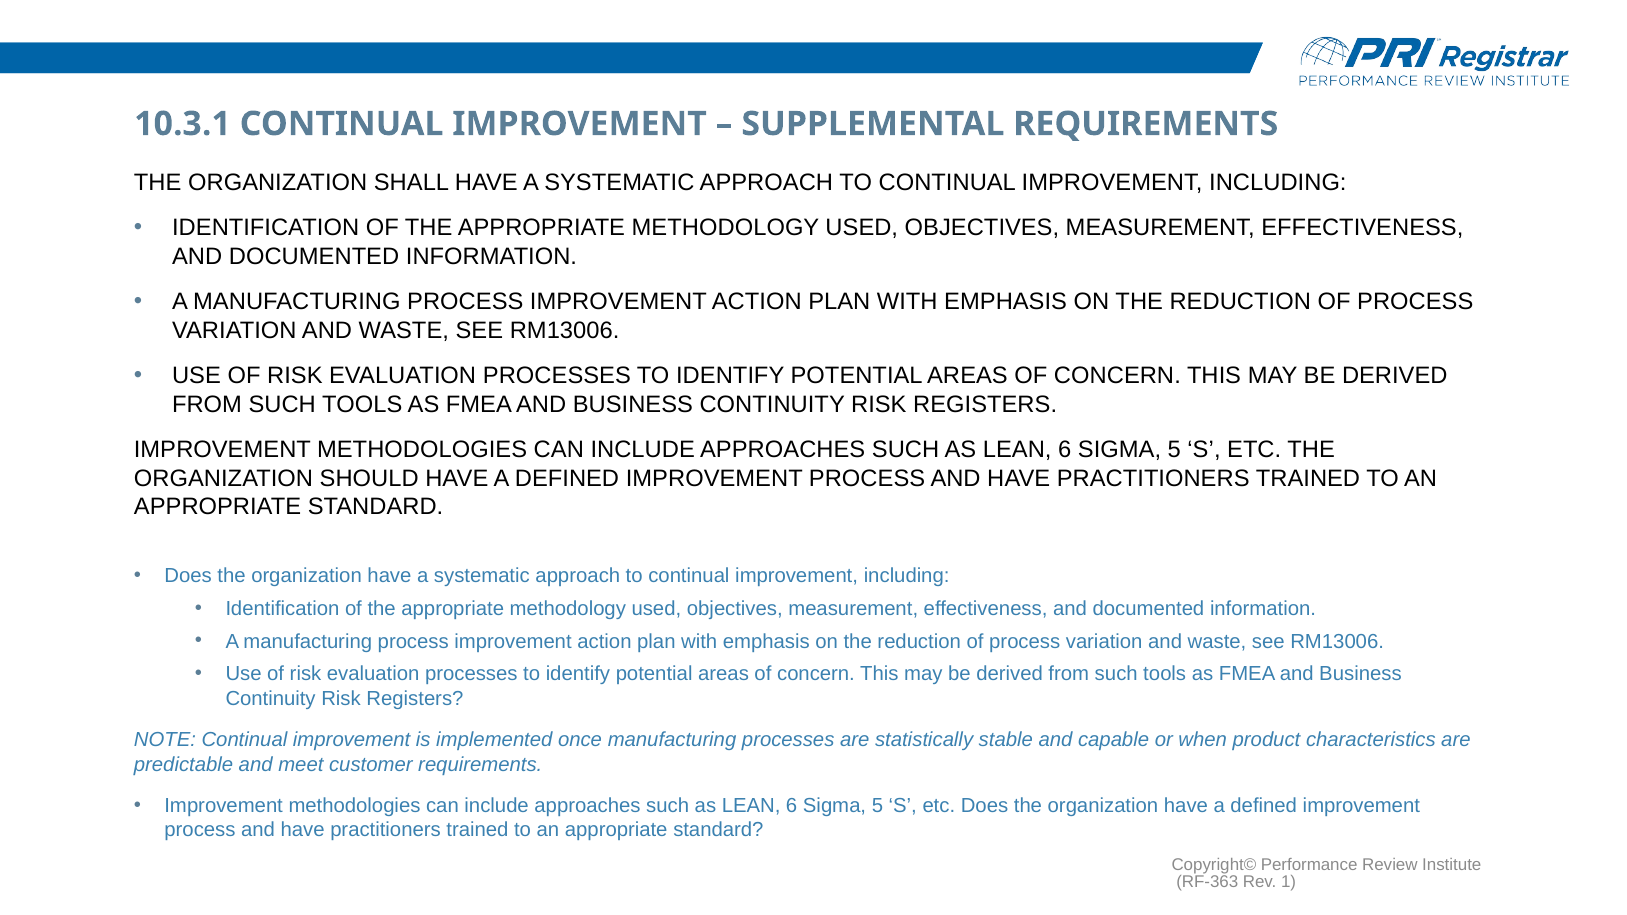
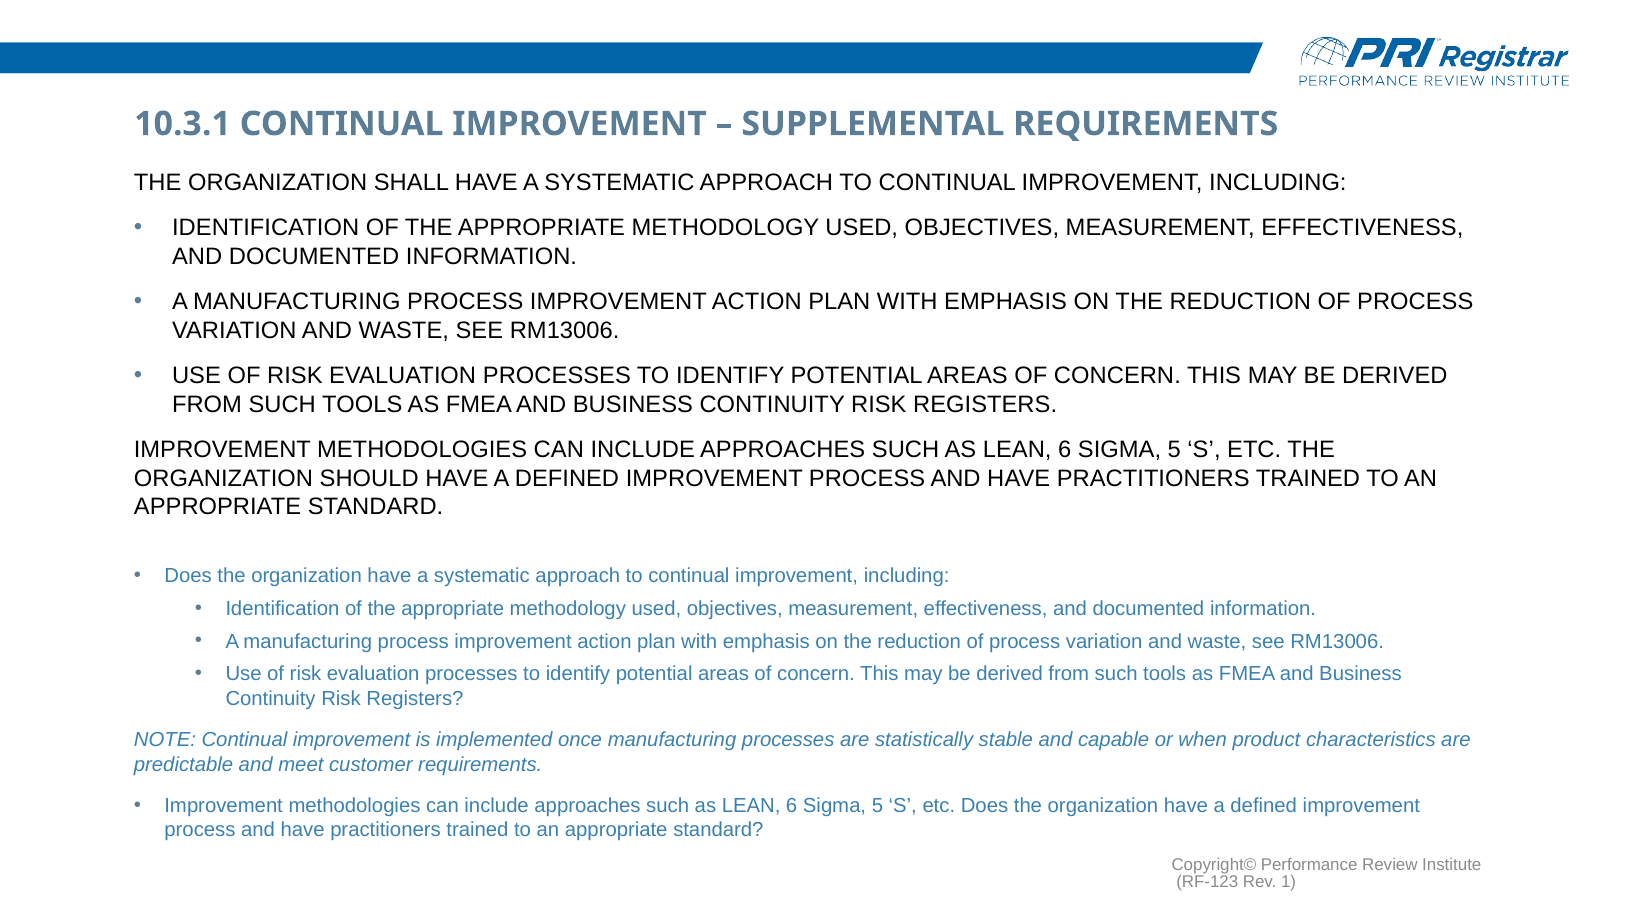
RF-363: RF-363 -> RF-123 (1207, 882)
